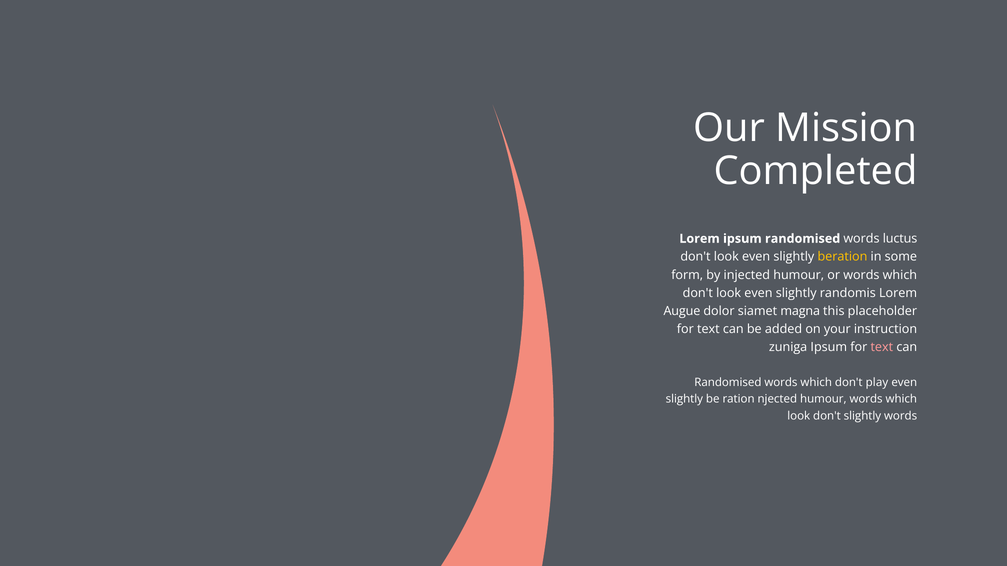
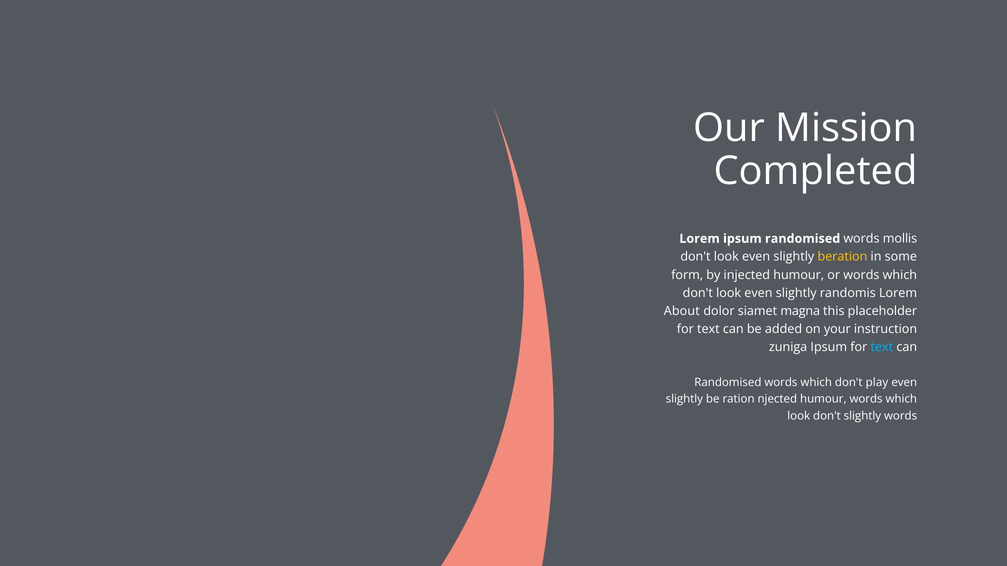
luctus: luctus -> mollis (900, 239)
Augue: Augue -> About (682, 311)
text colour: pink -> light blue (882, 348)
